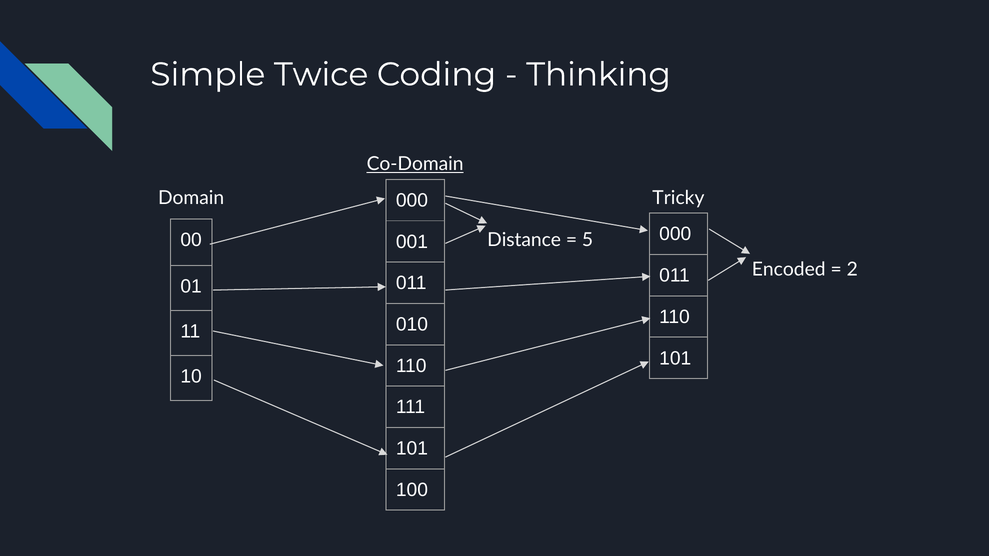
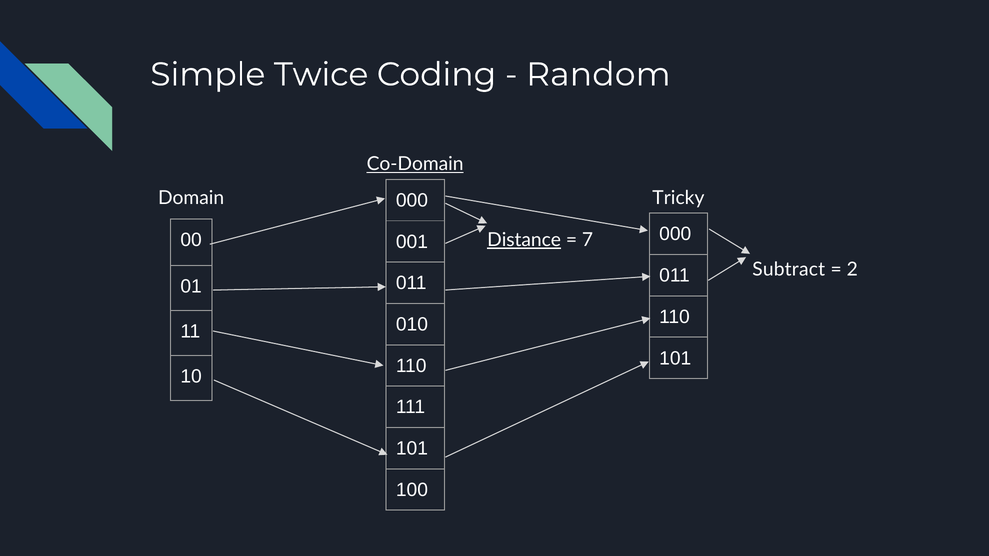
Thinking: Thinking -> Random (598, 75)
Distance underline: none -> present (524, 240)
5: 5 -> 7 (588, 240)
Encoded: Encoded -> Subtract (789, 270)
